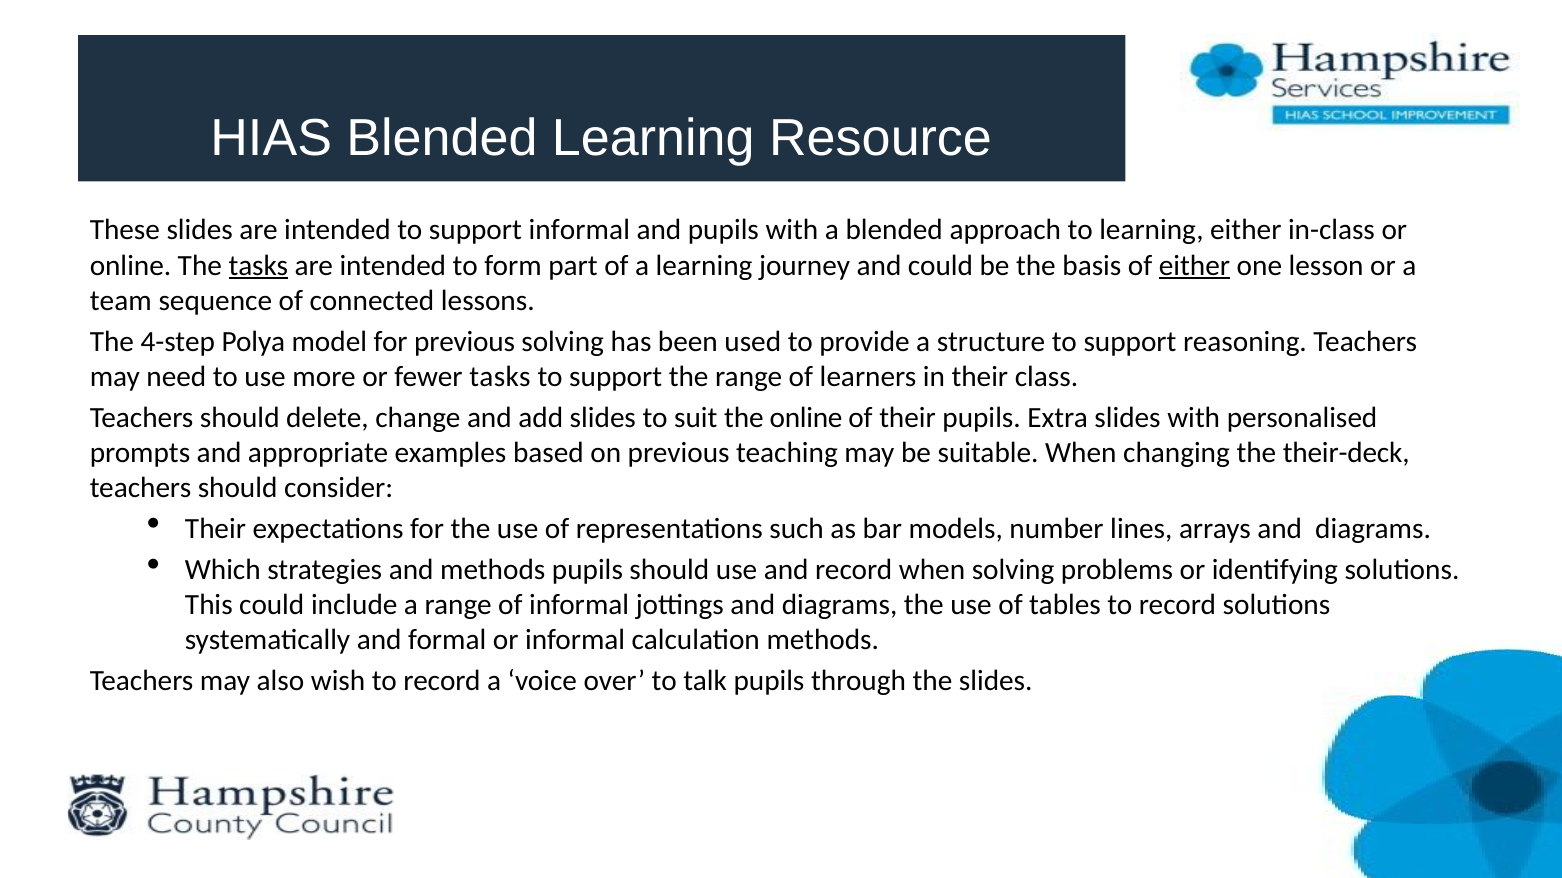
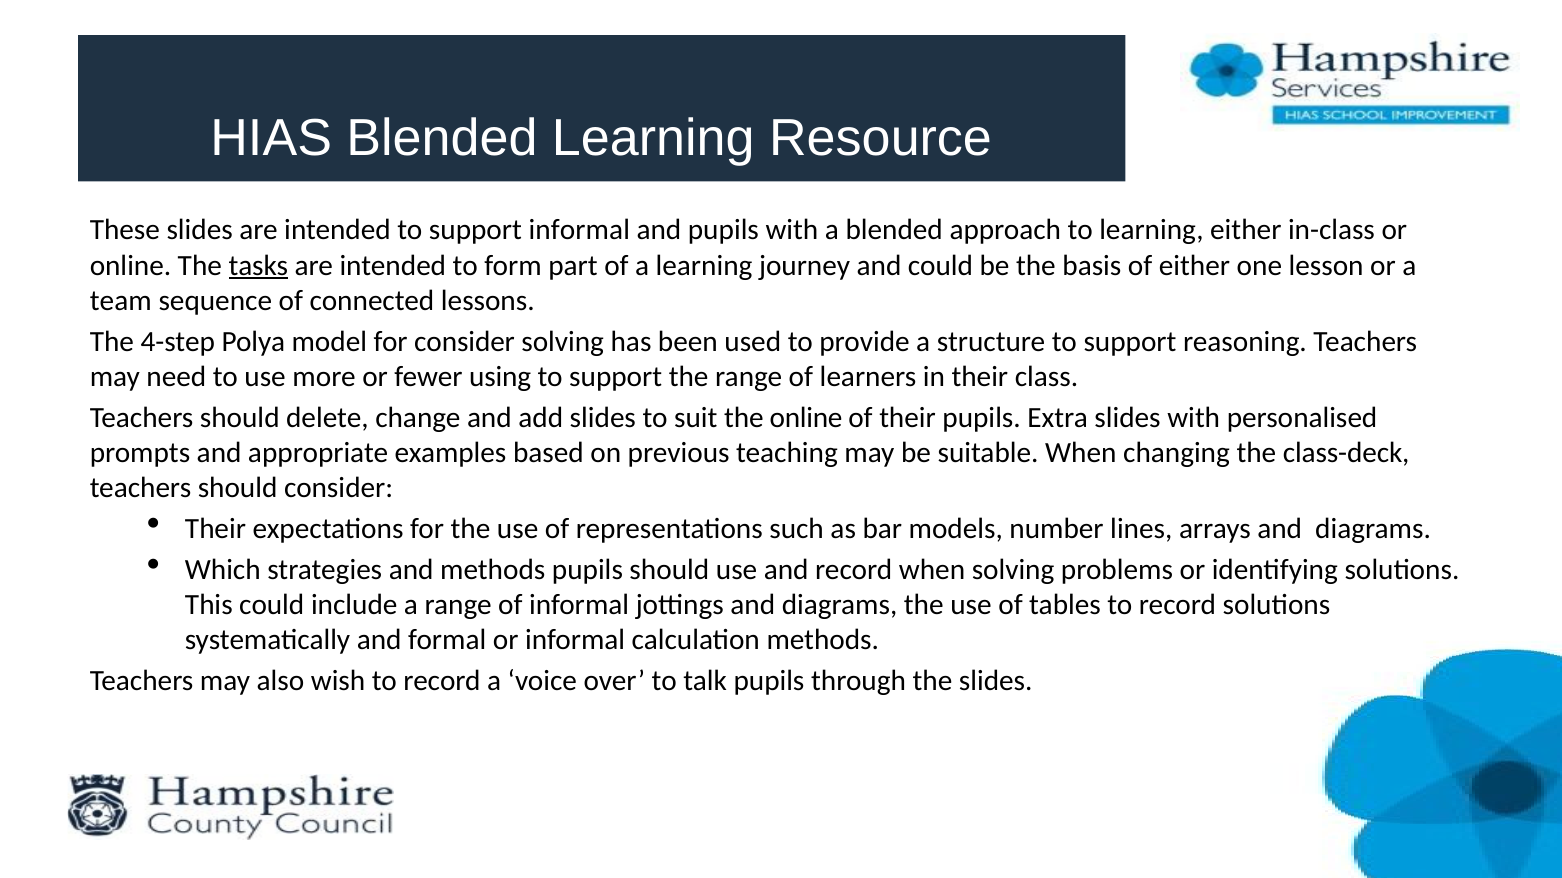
either underline: present -> none (1195, 266)
for previous: previous -> consider (465, 342)
fewer tasks: tasks -> using (500, 377)
their-deck: their-deck -> class-deck (1346, 453)
